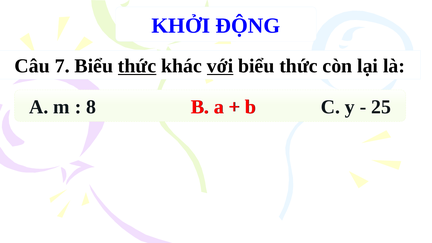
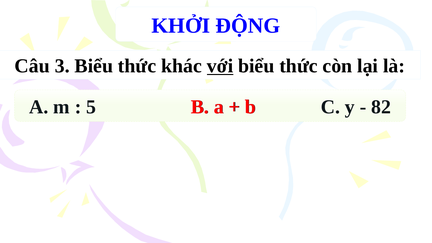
7: 7 -> 3 (62, 66)
thức underline: present -> none (137, 66)
8: 8 -> 5 (91, 107)
25: 25 -> 82 (381, 107)
